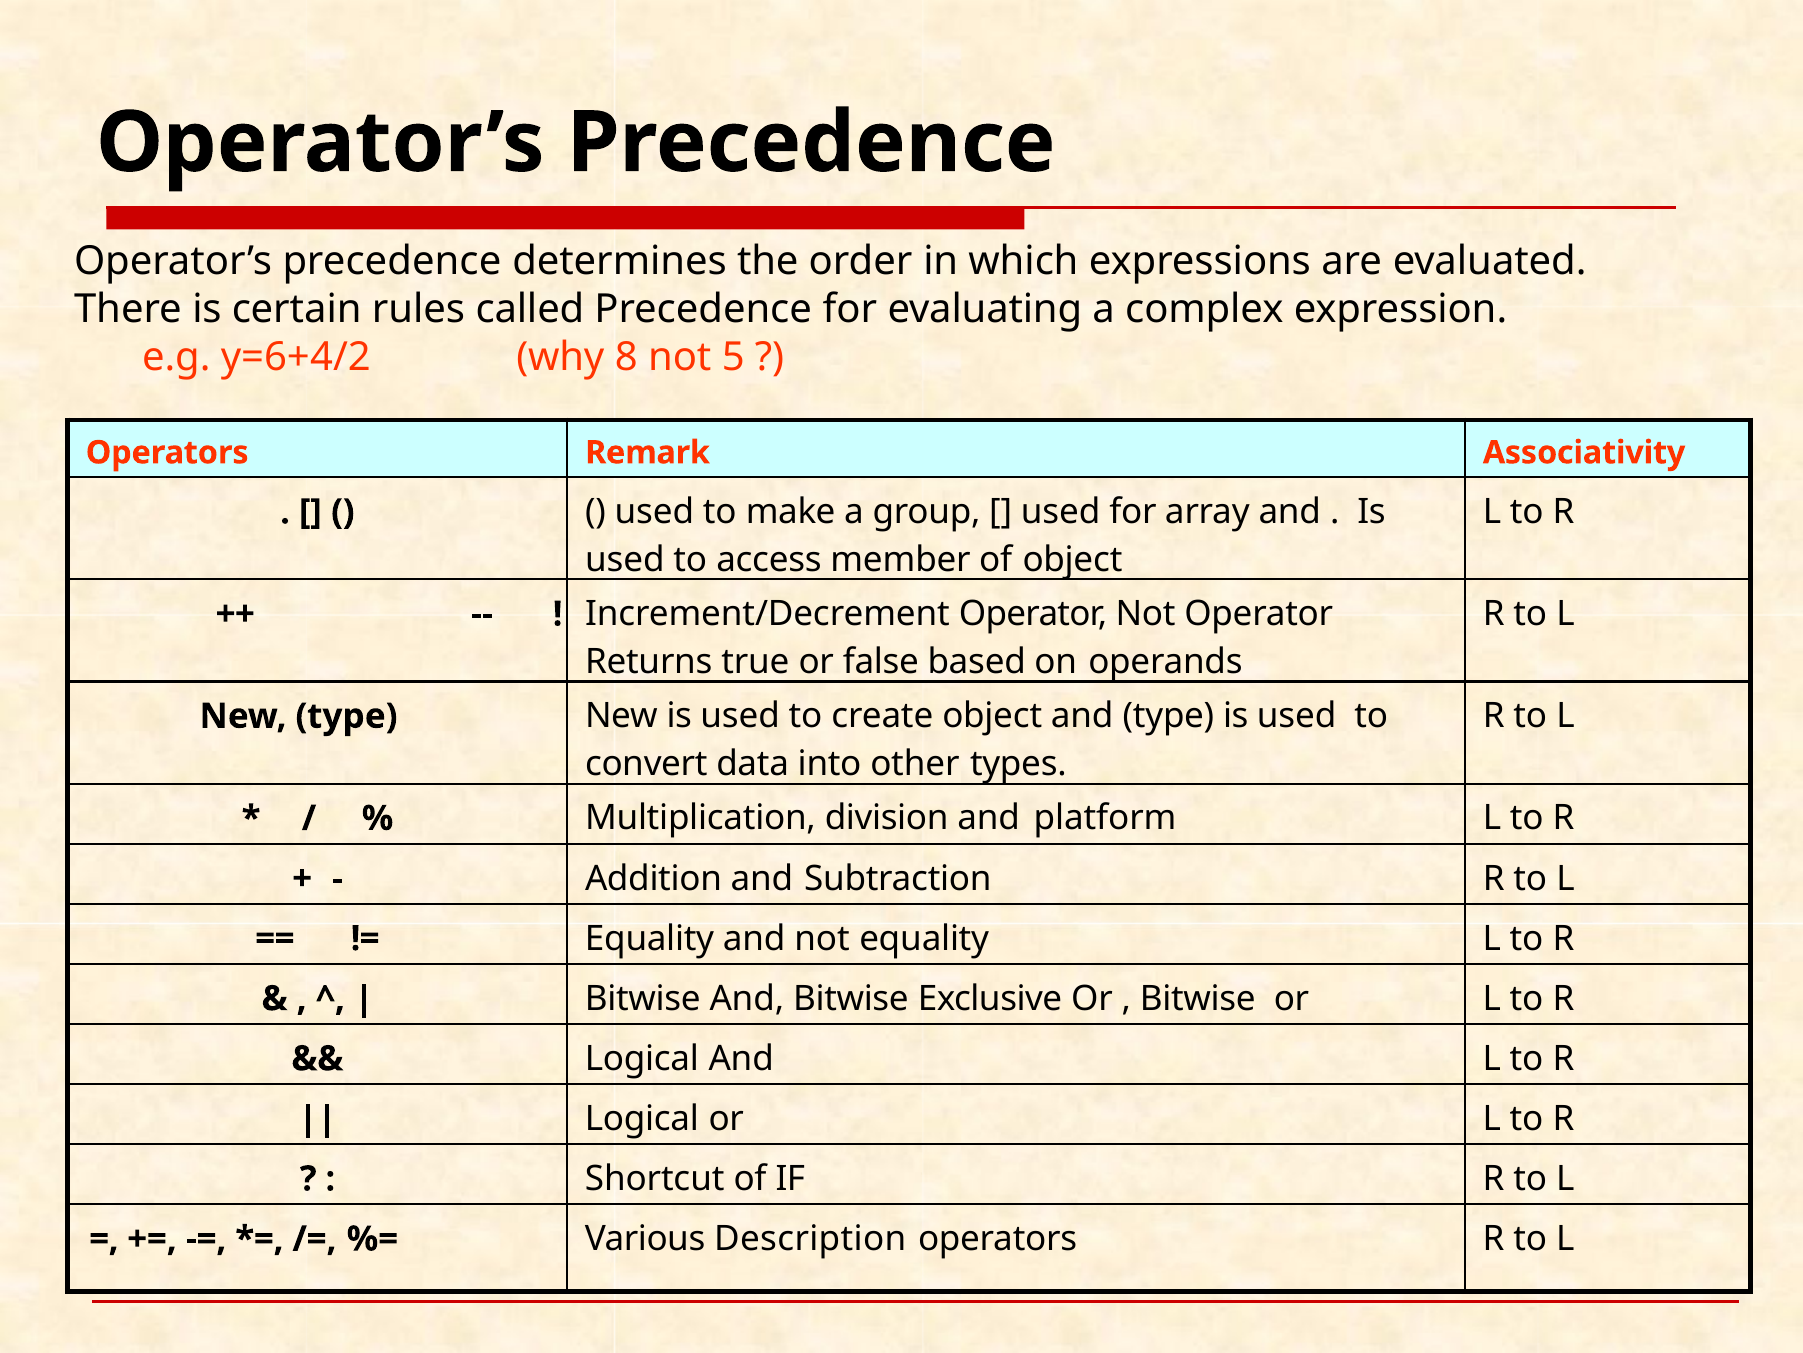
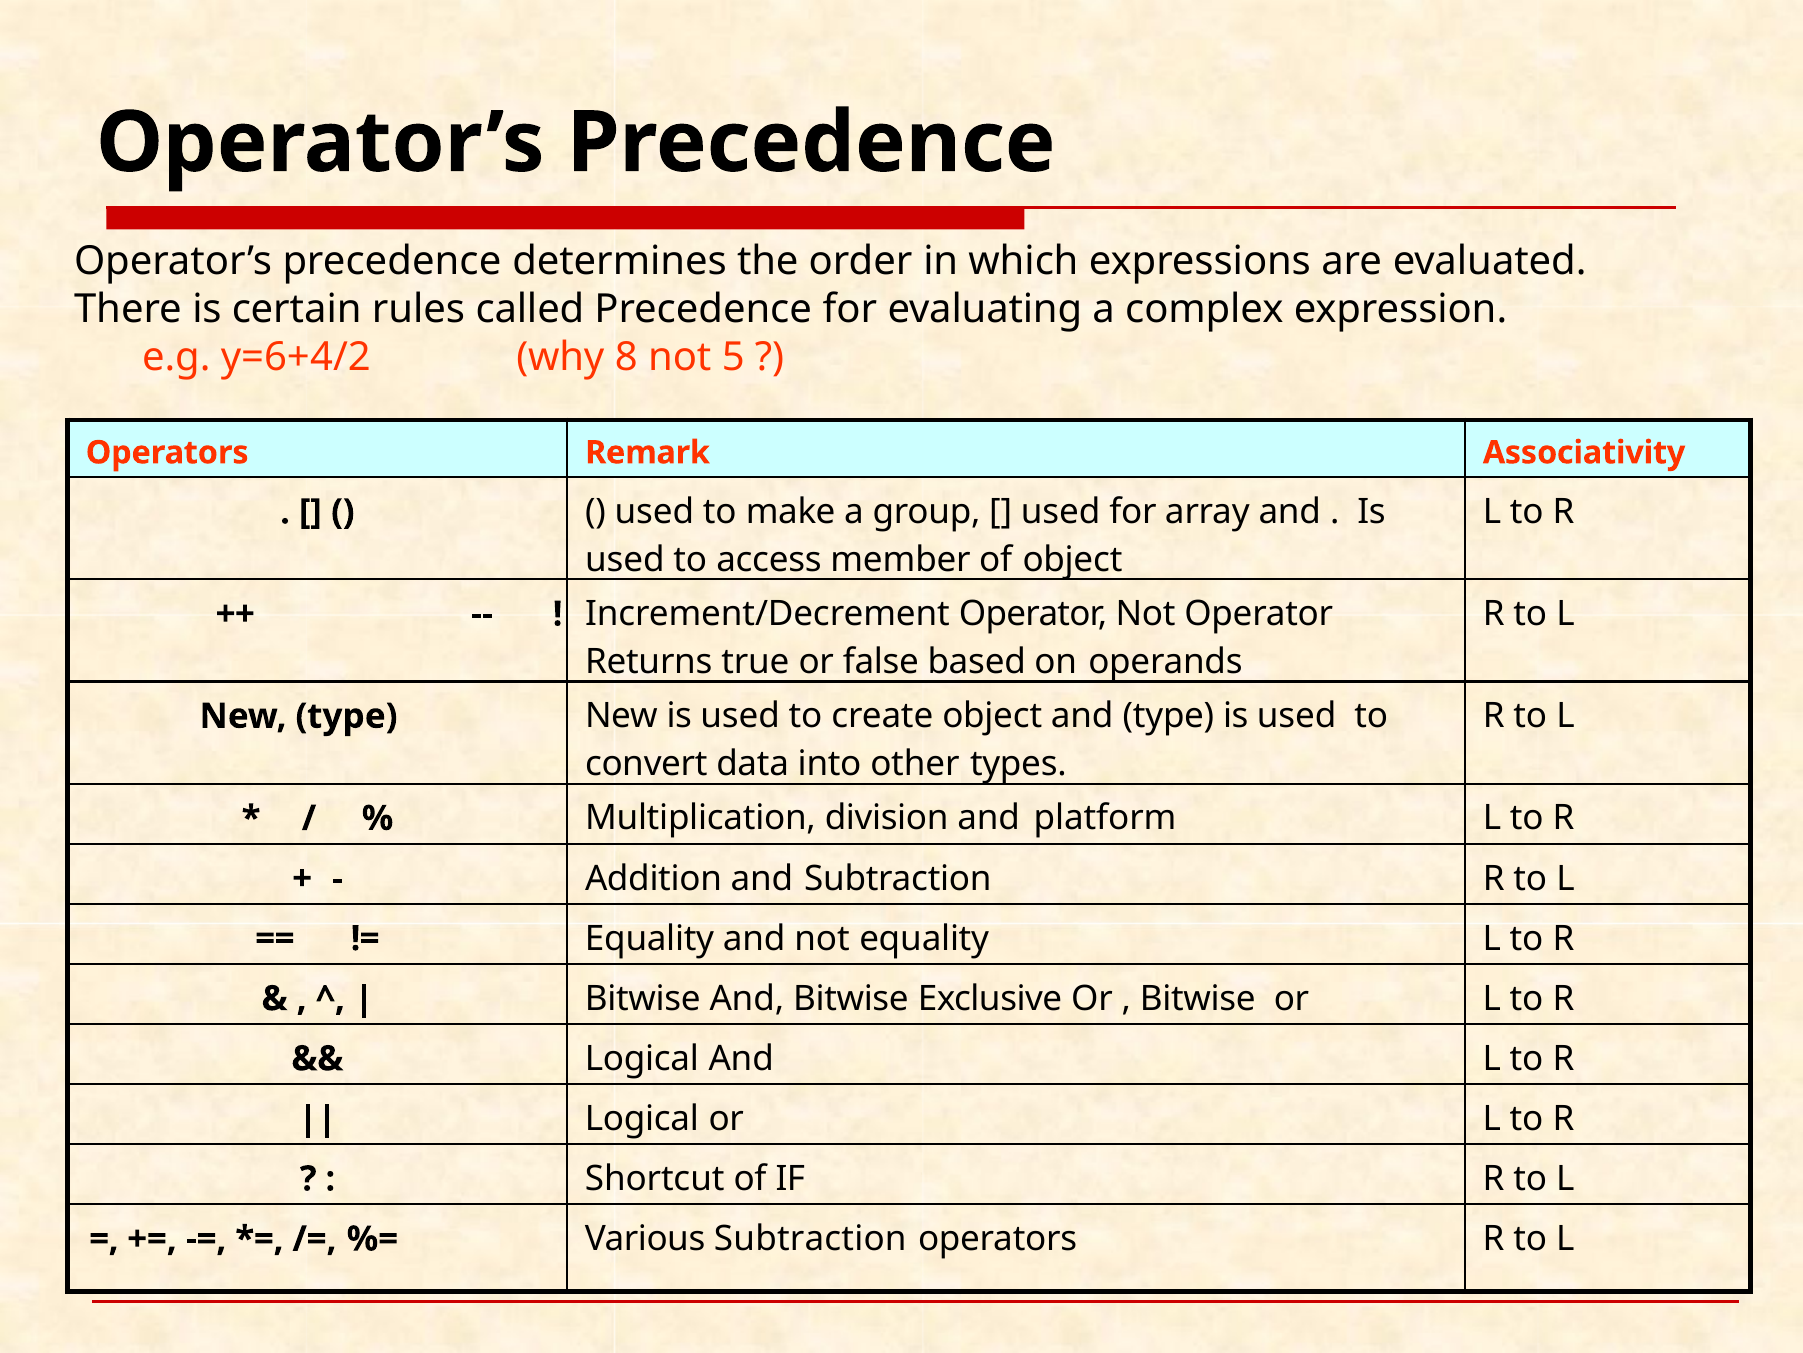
Various Description: Description -> Subtraction (810, 1238)
